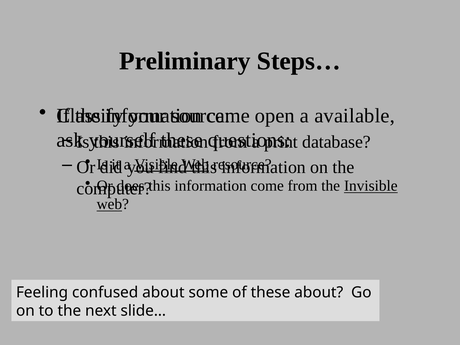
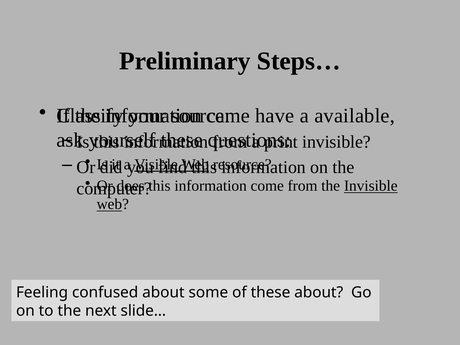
open: open -> have (275, 116)
database: database -> invisible (337, 142)
